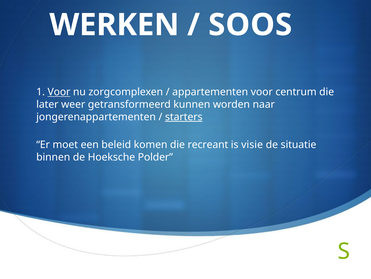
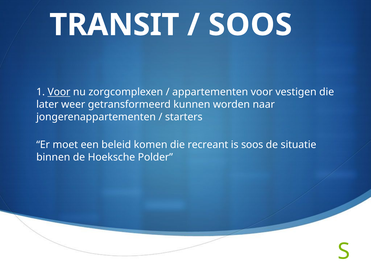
WERKEN: WERKEN -> TRANSIT (114, 25)
centrum: centrum -> vestigen (296, 92)
starters underline: present -> none (184, 117)
is visie: visie -> soos (252, 144)
